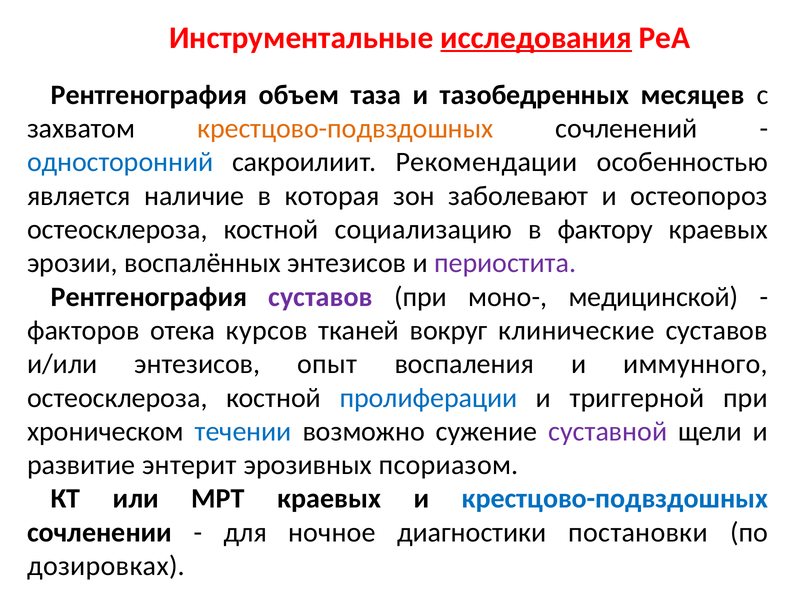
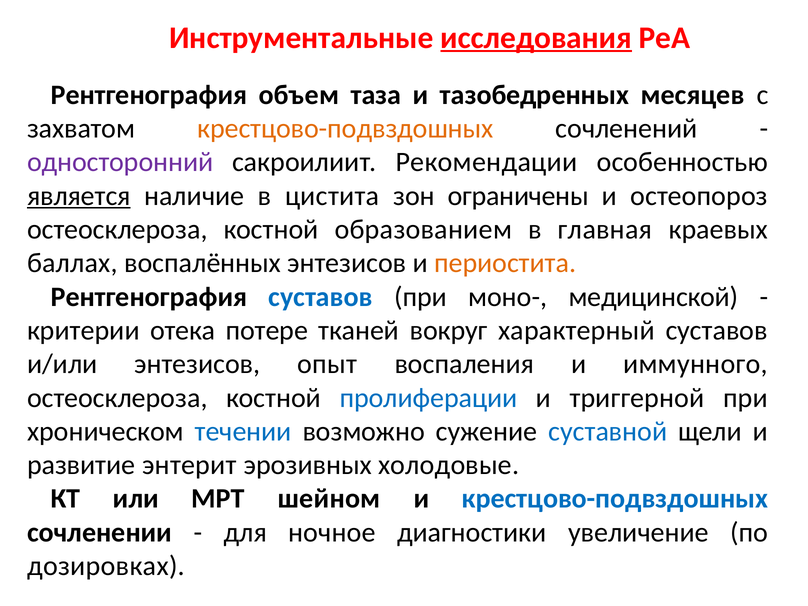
односторонний colour: blue -> purple (120, 162)
является underline: none -> present (79, 196)
которая: которая -> цистита (332, 196)
заболевают: заболевают -> ограничены (518, 196)
социализацию: социализацию -> образованием (423, 229)
фактору: фактору -> главная (605, 229)
эрозии: эрозии -> баллах (72, 263)
периостита colour: purple -> orange (505, 263)
суставов colour: purple -> blue (320, 297)
факторов: факторов -> критерии (83, 330)
курсов: курсов -> потере (267, 330)
клинические: клинические -> характерный (576, 330)
суставной colour: purple -> blue (608, 431)
псориазом: псориазом -> холодовые (449, 465)
МРТ краевых: краевых -> шейном (329, 499)
постановки: постановки -> увеличение (638, 532)
